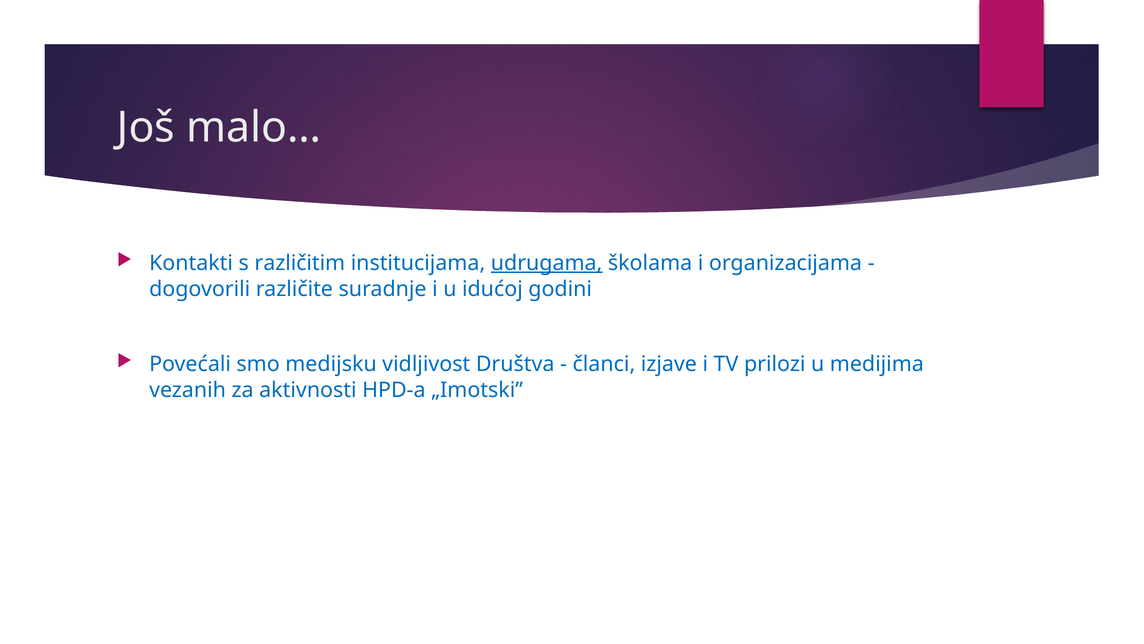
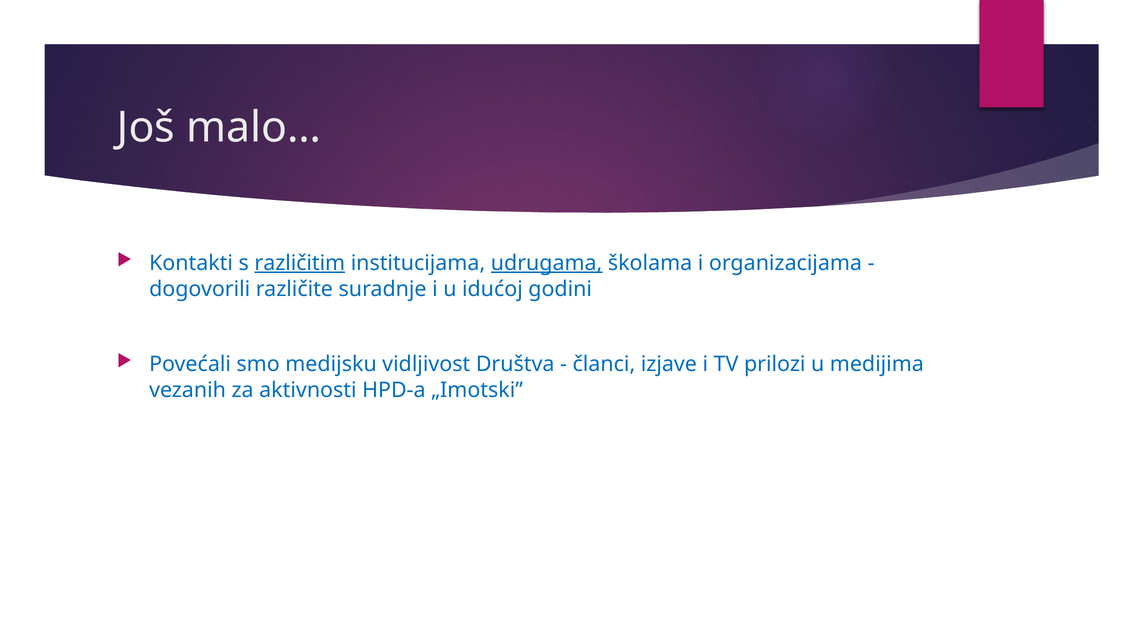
različitim underline: none -> present (300, 263)
